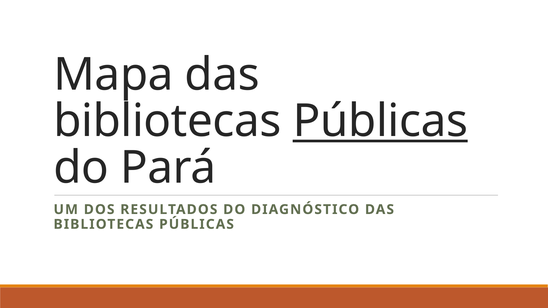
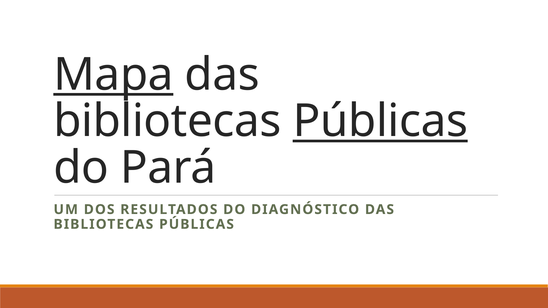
Mapa underline: none -> present (113, 75)
